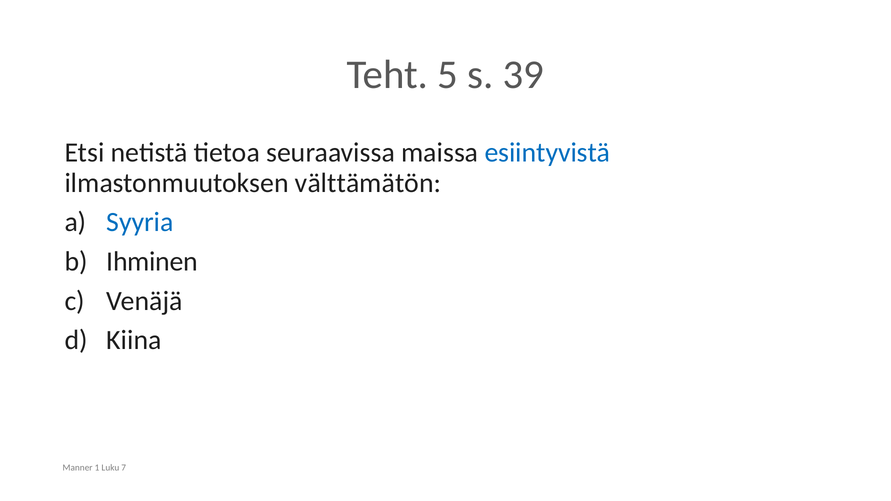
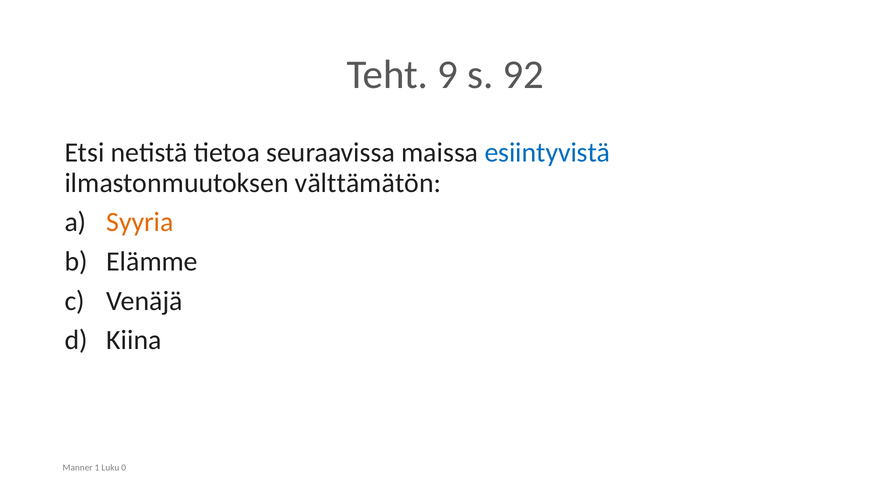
5: 5 -> 9 (448, 75)
39: 39 -> 92 (523, 75)
Syyria colour: blue -> orange (140, 222)
Ihminen: Ihminen -> Elämme (152, 262)
7: 7 -> 0 (124, 468)
